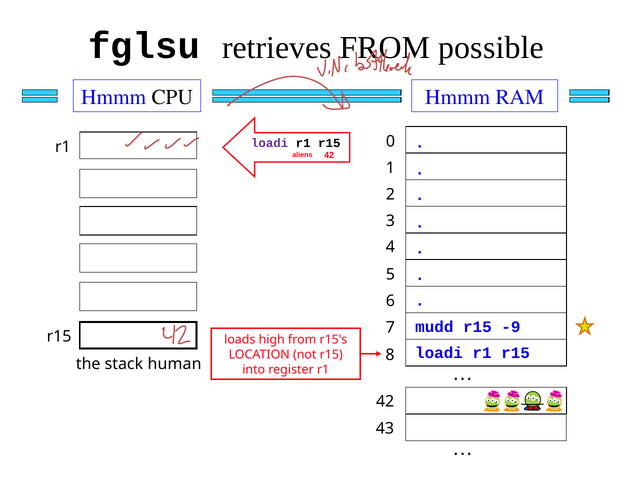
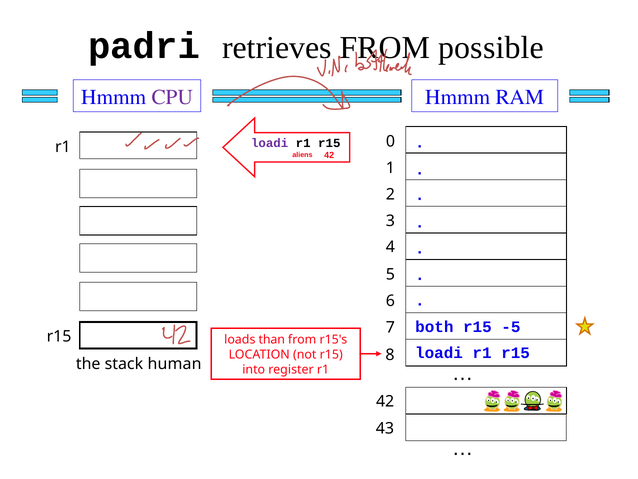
fglsu: fglsu -> padri (144, 46)
CPU colour: black -> purple (172, 97)
mudd: mudd -> both (434, 327)
-9: -9 -> -5 (511, 327)
high: high -> than (272, 339)
